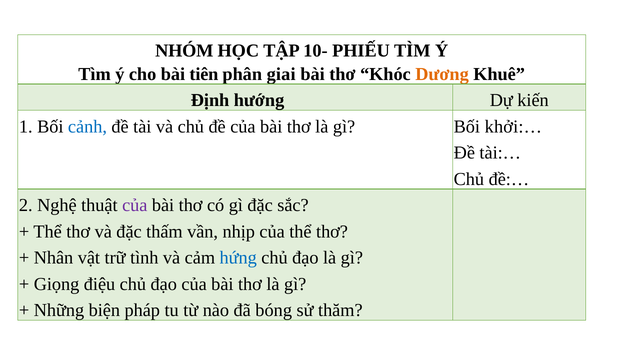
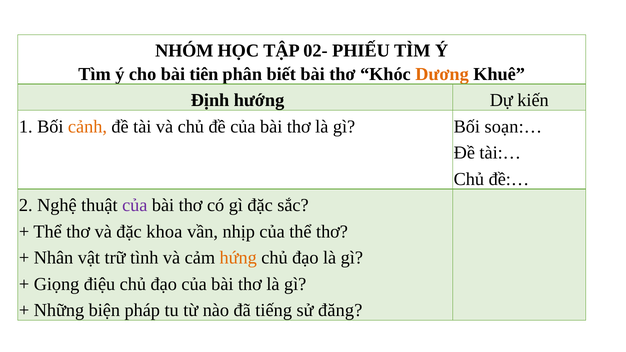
10-: 10- -> 02- (315, 51)
giai: giai -> biết (281, 74)
cảnh colour: blue -> orange (87, 127)
khởi:…: khởi:… -> soạn:… (513, 127)
thấm: thấm -> khoa (164, 232)
hứng colour: blue -> orange (238, 258)
bóng: bóng -> tiếng (274, 310)
thăm: thăm -> đăng (340, 310)
